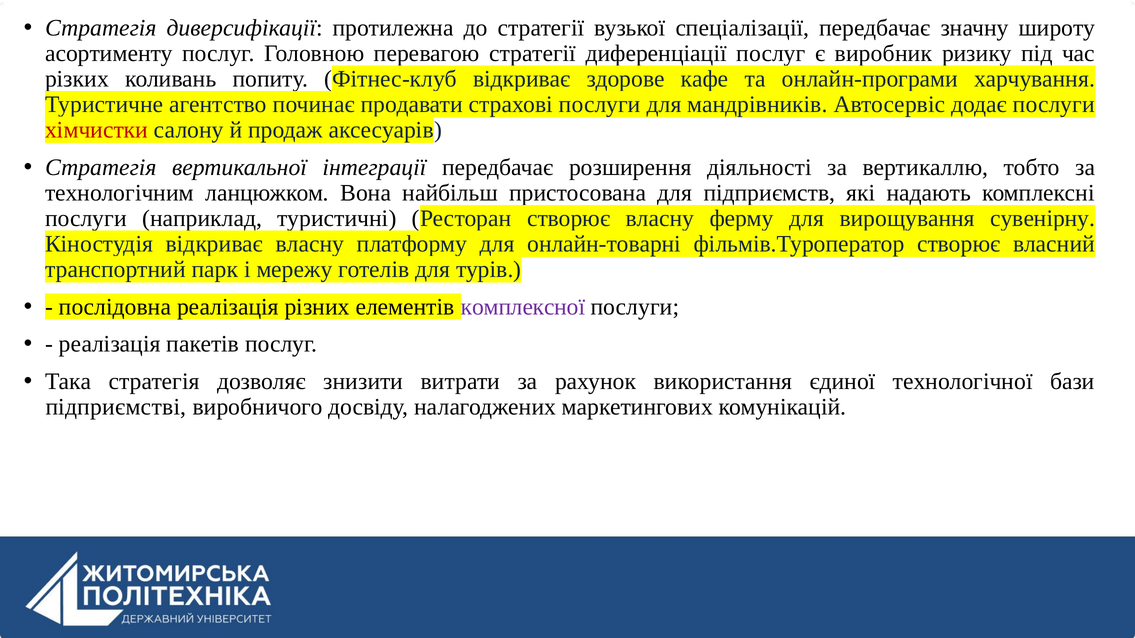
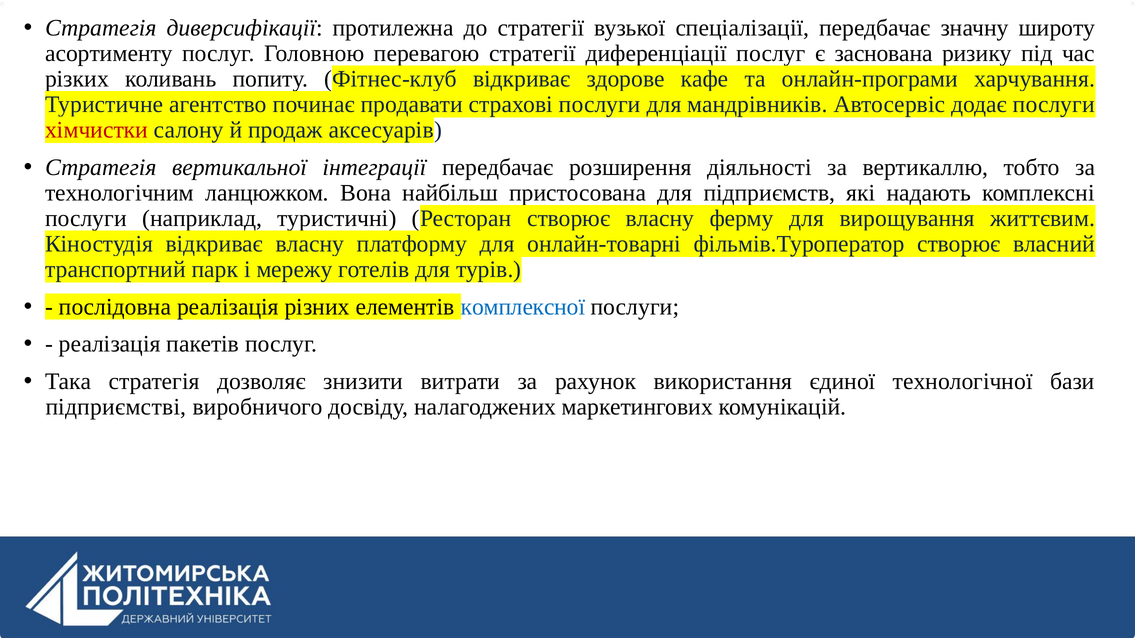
виробник: виробник -> заснована (884, 53)
сувенірну: сувенірну -> життєвим (1043, 218)
комплексної colour: purple -> blue (523, 307)
